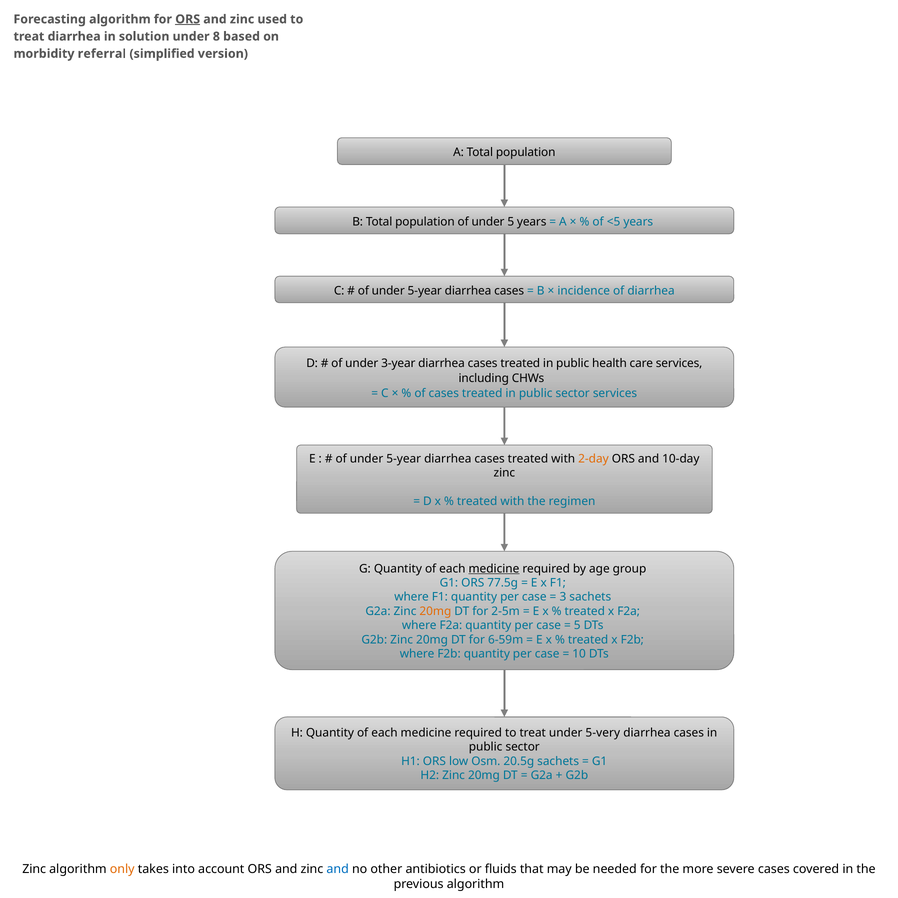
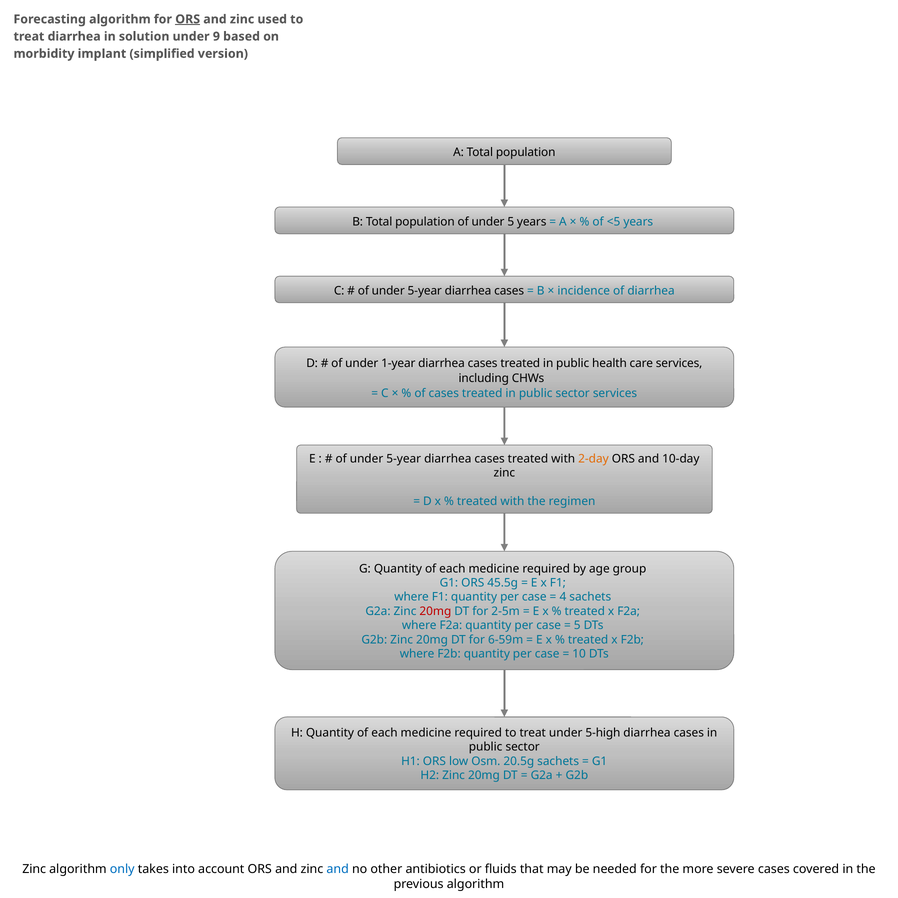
8: 8 -> 9 (216, 36)
referral: referral -> implant (102, 54)
3-year: 3-year -> 1-year (398, 363)
medicine underline: present -> none (494, 569)
77.5g: 77.5g -> 45.5g (503, 583)
3: 3 -> 4 (563, 597)
20mg colour: orange -> red (435, 611)
5-very: 5-very -> 5-high (603, 733)
only colour: orange -> blue (122, 869)
